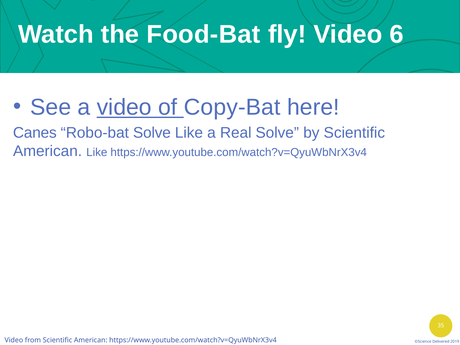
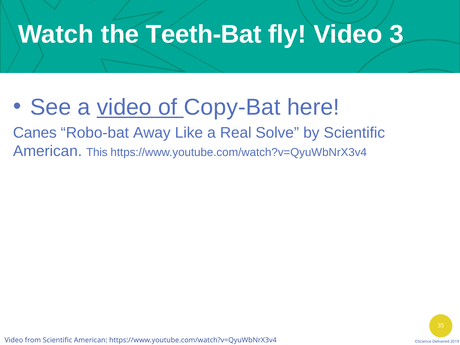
Food-Bat: Food-Bat -> Teeth-Bat (204, 34)
6: 6 -> 3 (397, 34)
Robo-bat Solve: Solve -> Away (152, 133)
American Like: Like -> This (97, 152)
